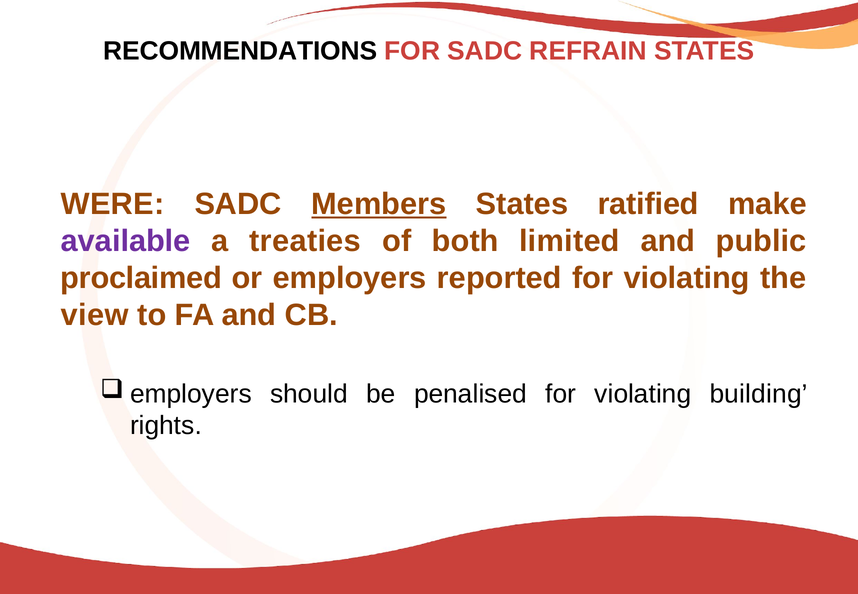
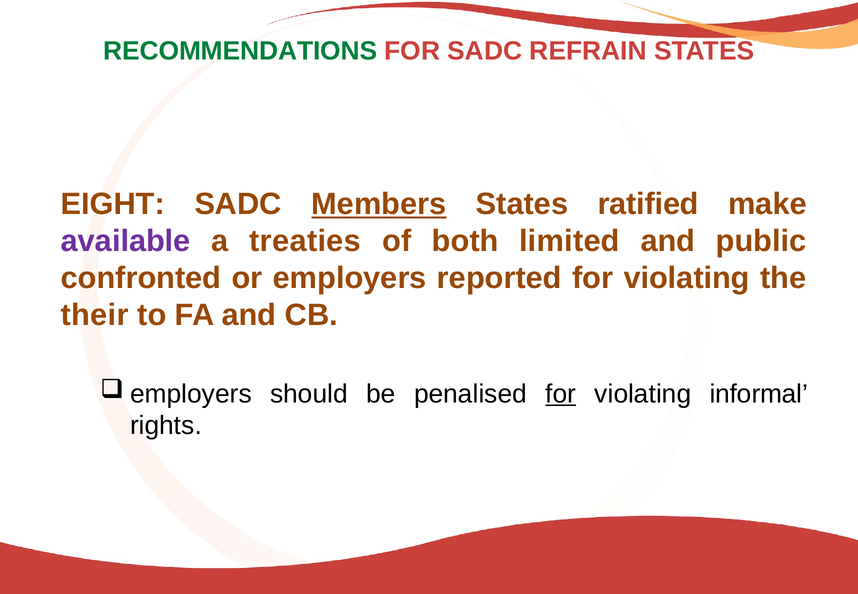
RECOMMENDATIONS colour: black -> green (240, 51)
WERE: WERE -> EIGHT (113, 204)
proclaimed: proclaimed -> confronted (141, 278)
view: view -> their (95, 315)
for underline: none -> present (561, 394)
building: building -> informal (759, 394)
